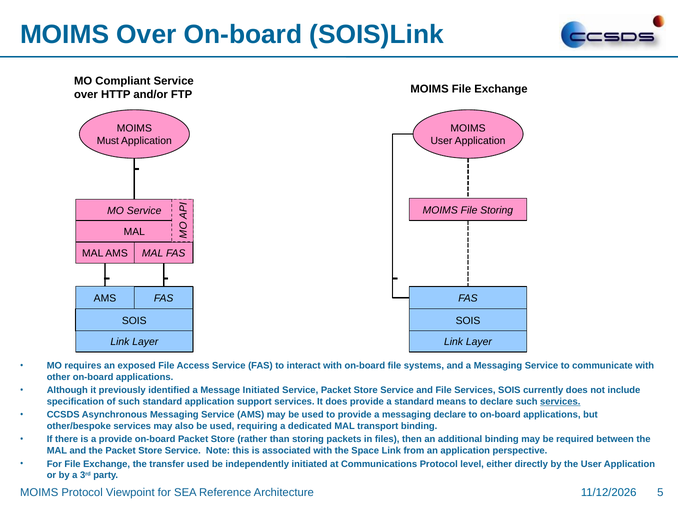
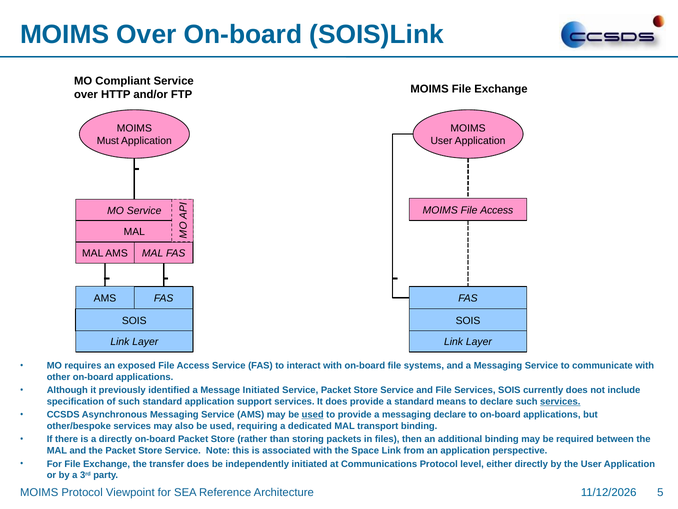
MOIMS File Storing: Storing -> Access (497, 210)
used underline: none -> present (313, 414)
a provide: provide -> directly (116, 439)
transfer used: used -> does (198, 463)
